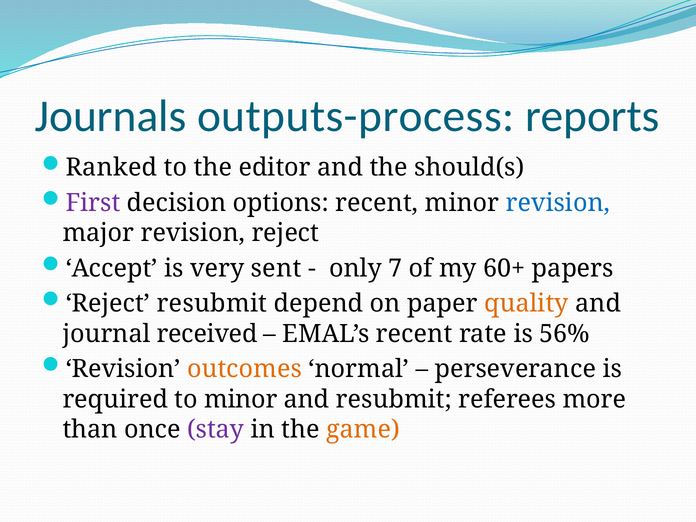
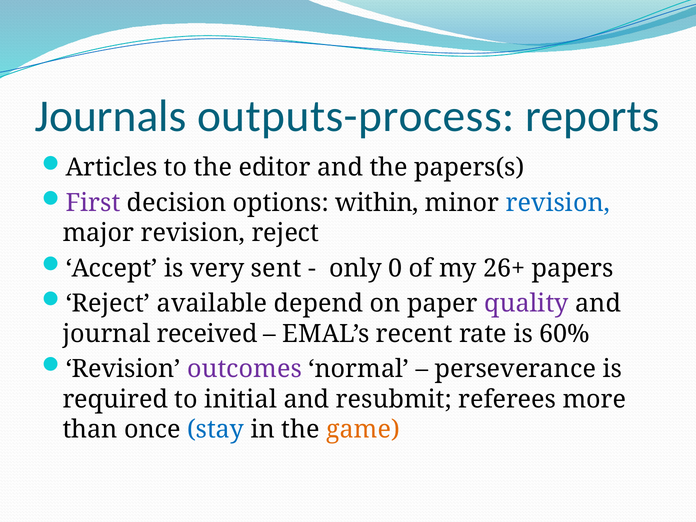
Ranked: Ranked -> Articles (111, 168)
should(s: should(s -> papers(s (469, 168)
options recent: recent -> within (377, 203)
7: 7 -> 0 (395, 268)
60+: 60+ -> 26+ (504, 268)
Reject resubmit: resubmit -> available (212, 304)
quality colour: orange -> purple (526, 304)
56%: 56% -> 60% (565, 334)
outcomes colour: orange -> purple (245, 369)
to minor: minor -> initial (241, 399)
stay colour: purple -> blue (216, 429)
